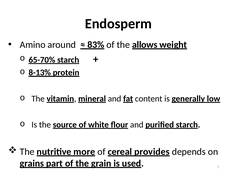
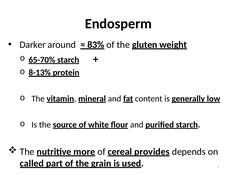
Amino: Amino -> Darker (33, 45)
allows: allows -> gluten (145, 45)
grains: grains -> called (32, 163)
